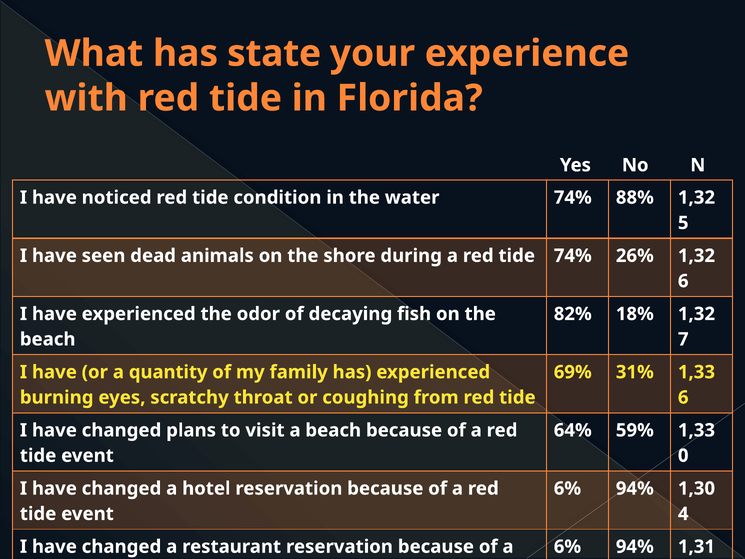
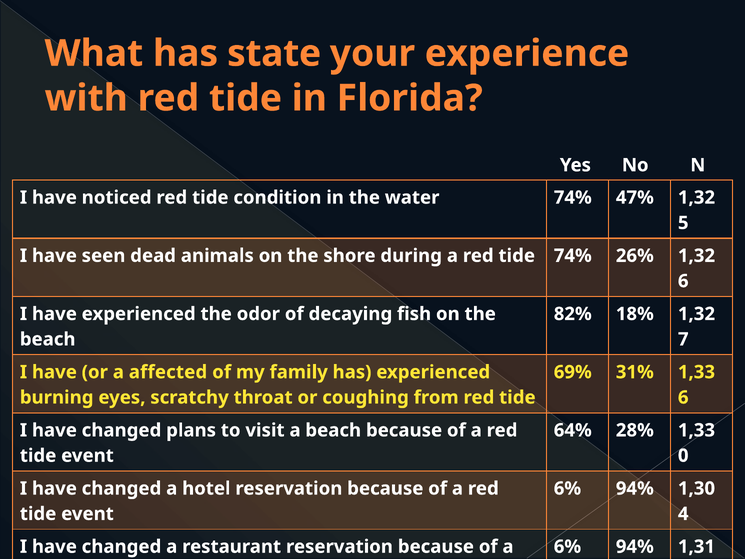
88%: 88% -> 47% (635, 197)
quantity: quantity -> affected (168, 372)
59%: 59% -> 28% (635, 430)
